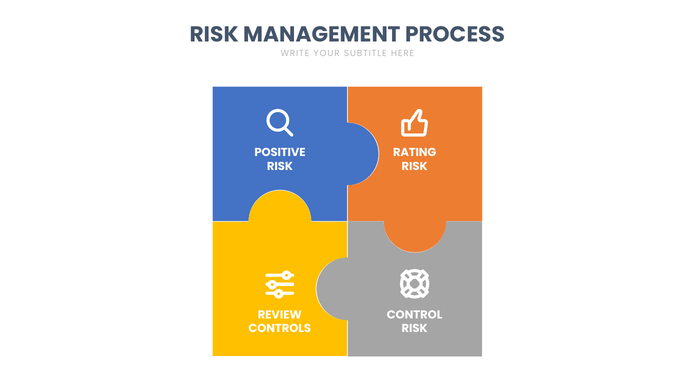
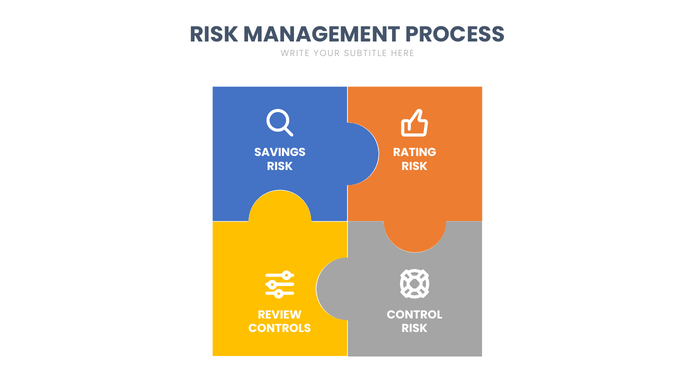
POSITIVE: POSITIVE -> SAVINGS (280, 153)
